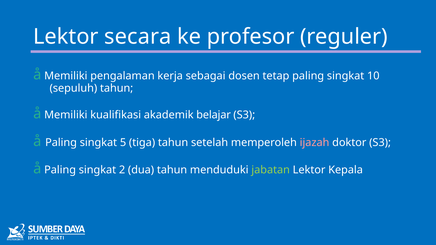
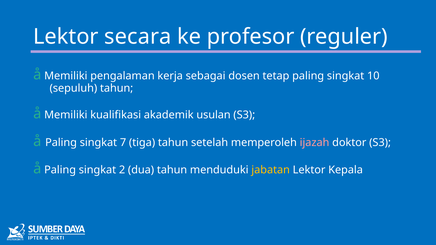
belajar: belajar -> usulan (214, 115)
5: 5 -> 7 (123, 143)
jabatan colour: light green -> yellow (271, 170)
